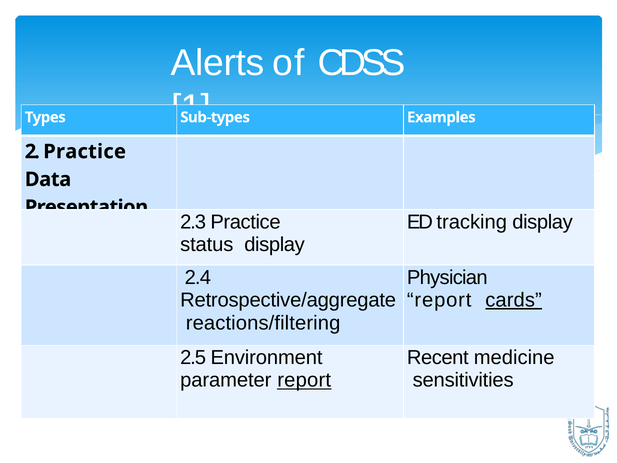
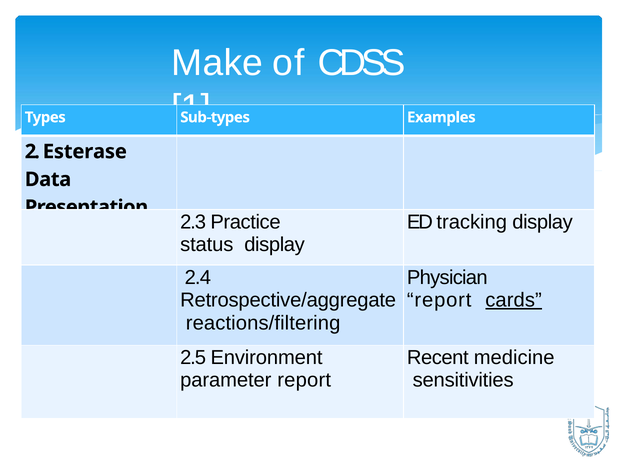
Alerts: Alerts -> Make (217, 63)
2 Practice: Practice -> Esterase (85, 152)
report underline: present -> none (304, 380)
